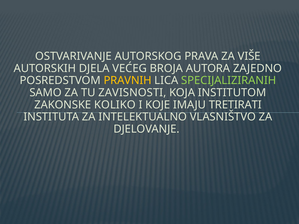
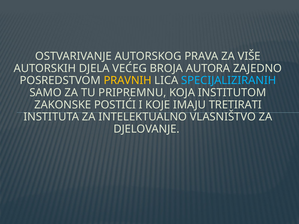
SPECIJALIZIRANIH colour: light green -> light blue (229, 81)
ZAVISNOSTI: ZAVISNOSTI -> PRIPREMNU (132, 93)
KOLIKO: KOLIKO -> POSTIĆI (115, 105)
